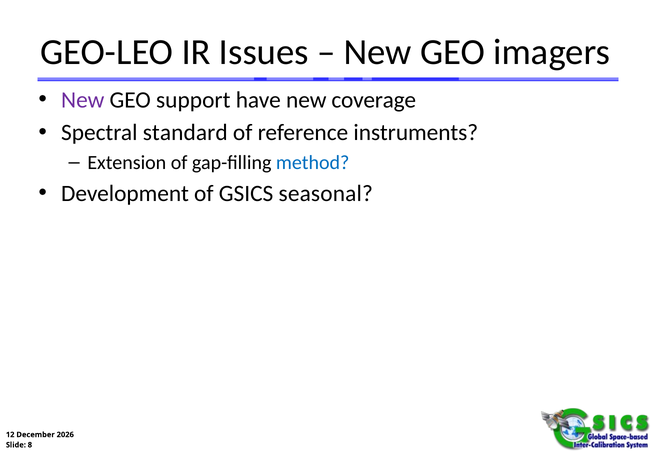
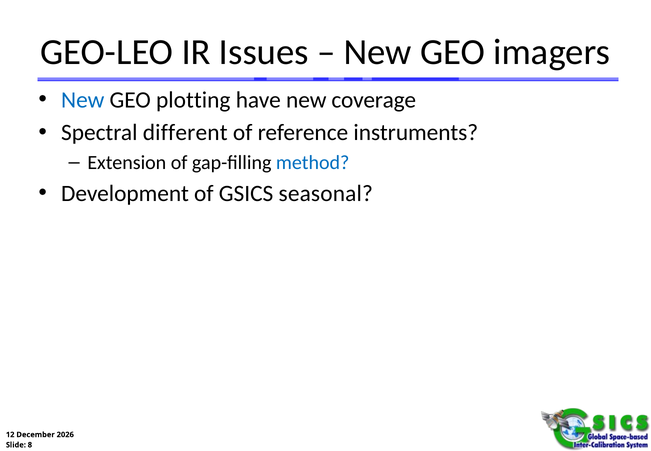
New colour: purple -> blue (83, 100)
support: support -> plotting (193, 100)
standard: standard -> different (185, 133)
